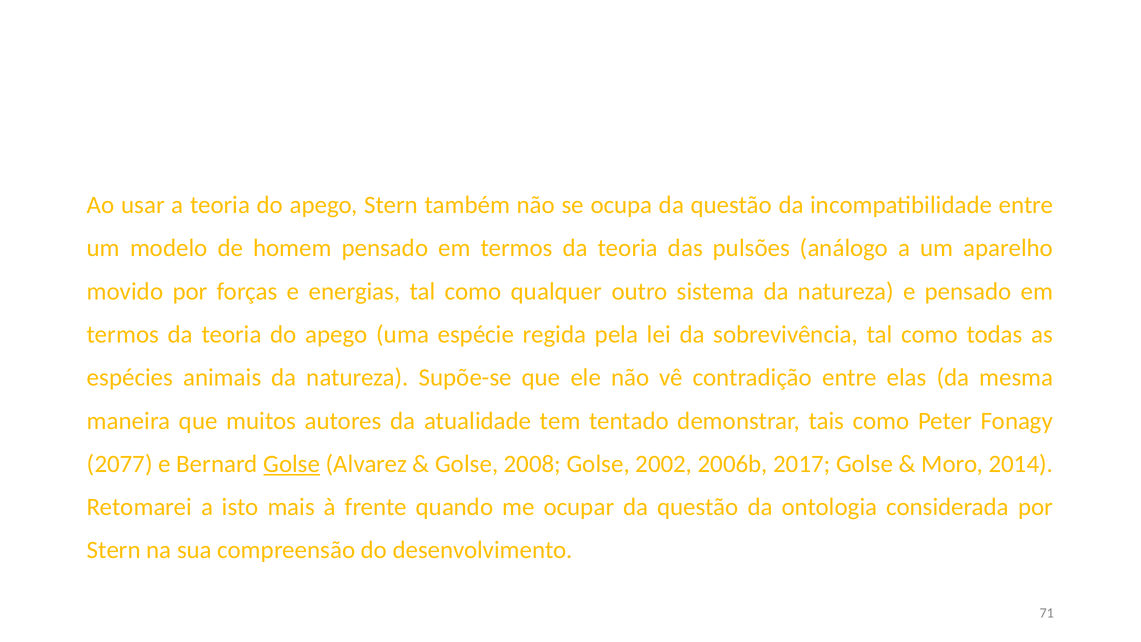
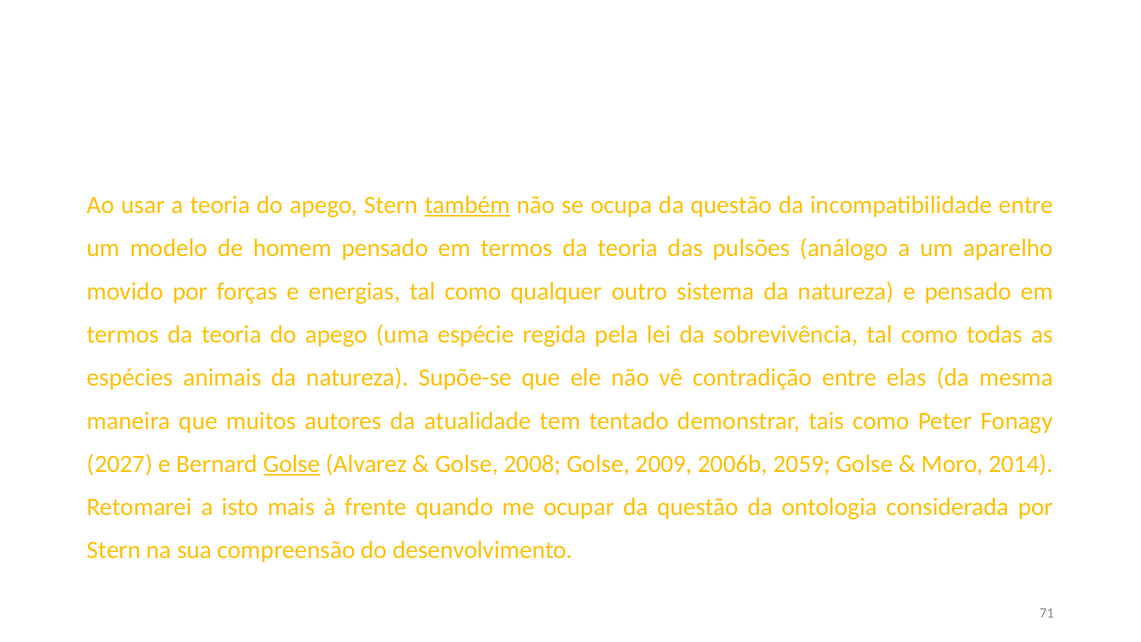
também underline: none -> present (467, 205)
2077: 2077 -> 2027 (120, 464)
2002: 2002 -> 2009 (664, 464)
2017: 2017 -> 2059 (802, 464)
